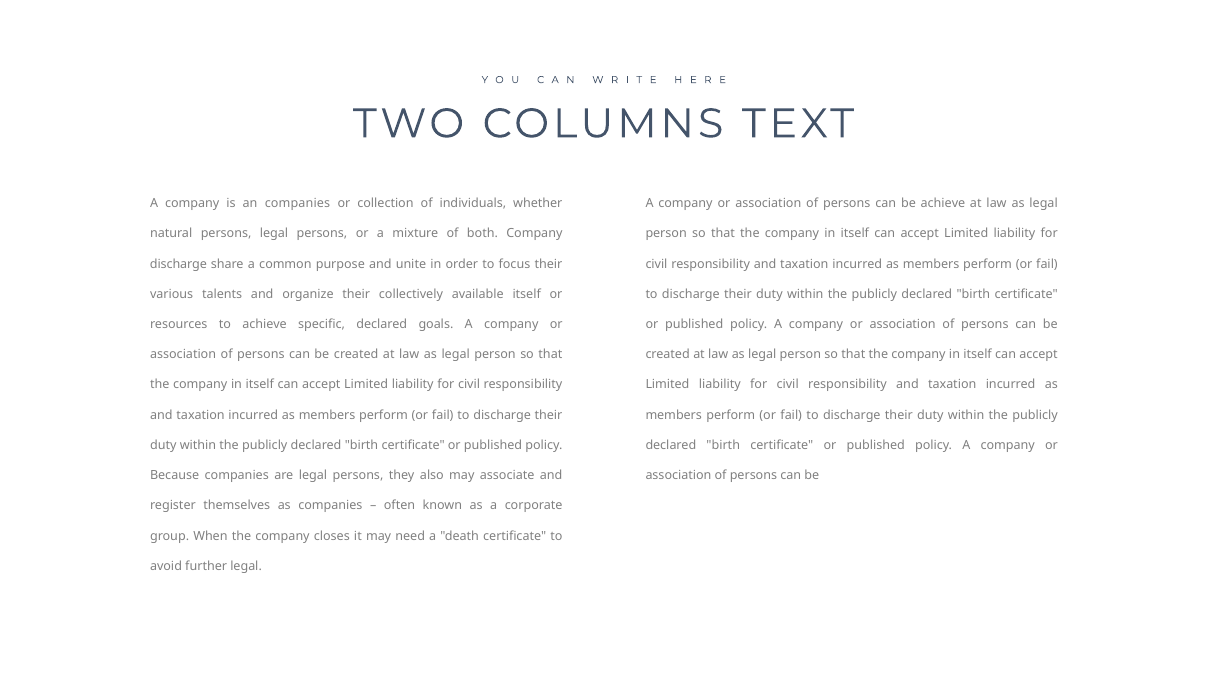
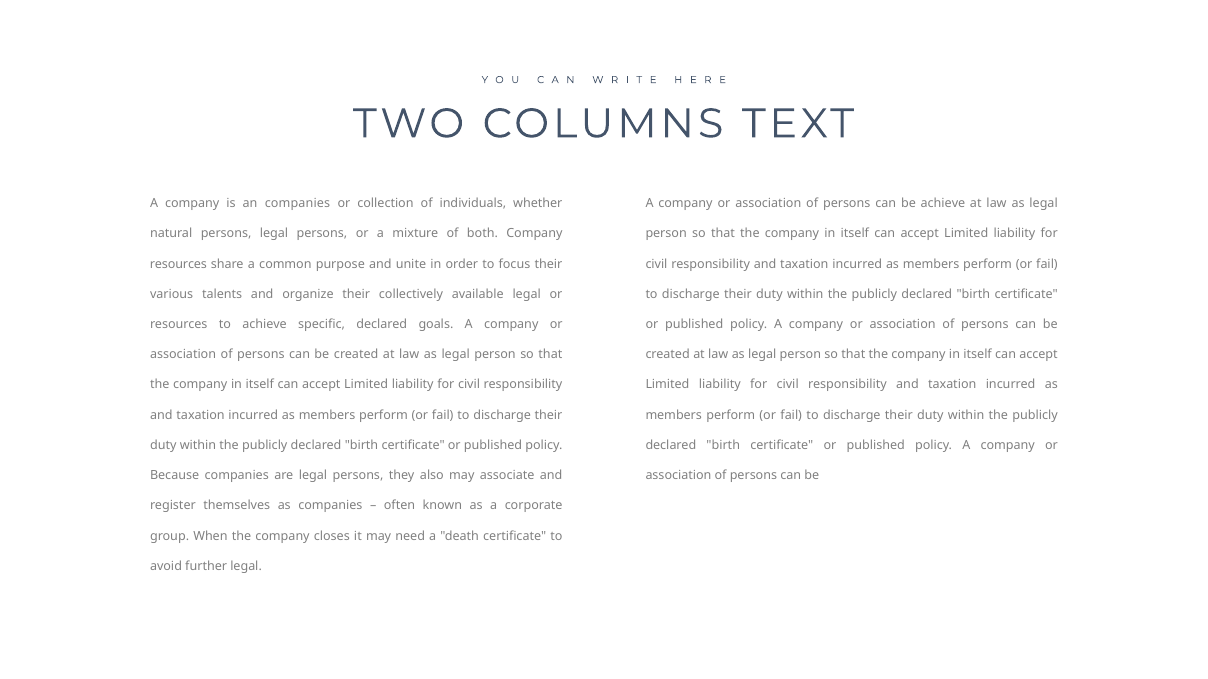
discharge: discharge -> resources (178, 264)
available itself: itself -> legal (527, 294)
